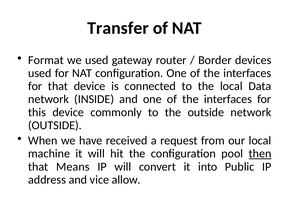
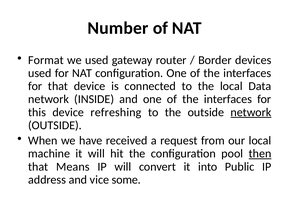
Transfer: Transfer -> Number (118, 28)
commonly: commonly -> refreshing (116, 112)
network underline: none -> present (251, 112)
allow: allow -> some (126, 179)
